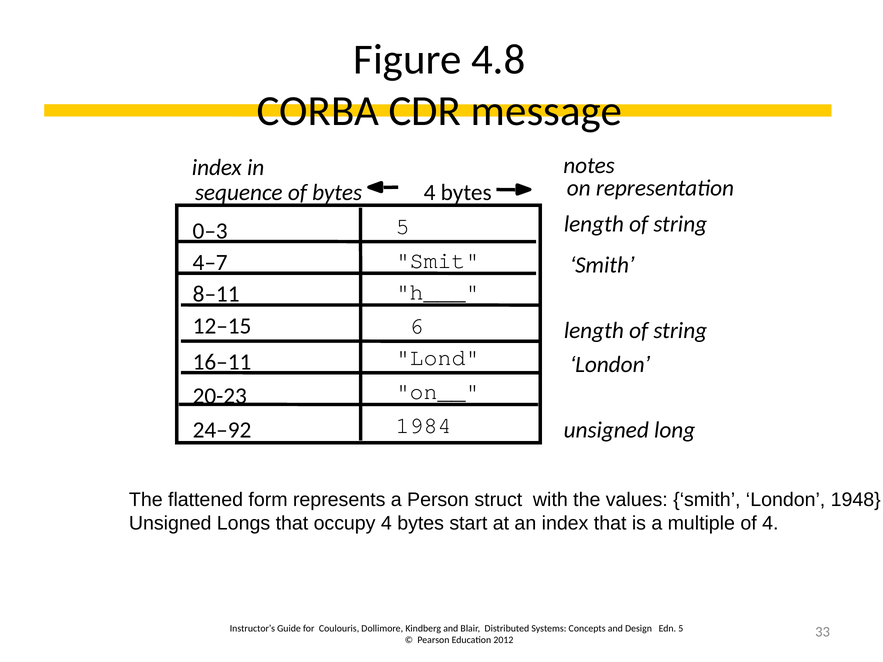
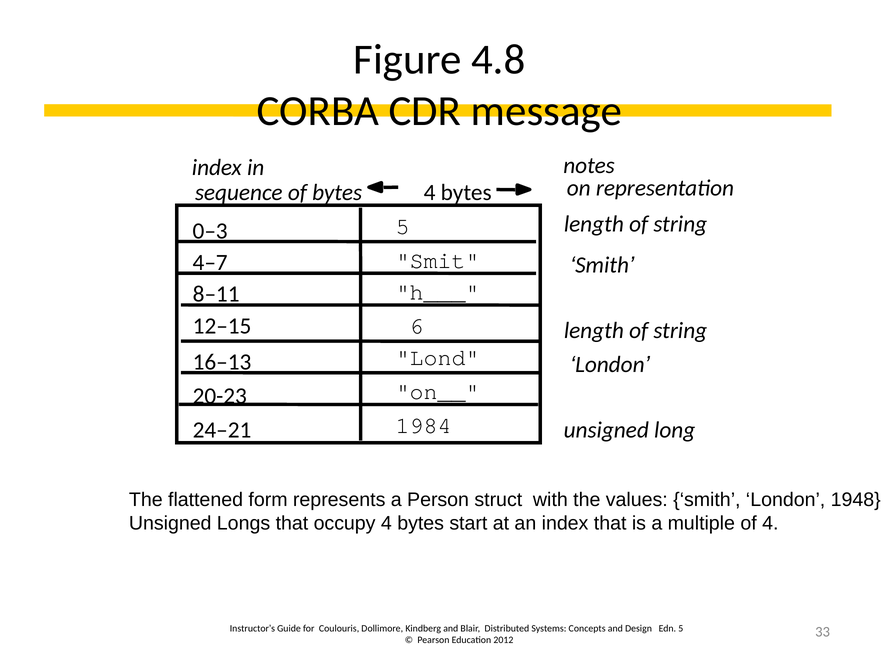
16–11: 16–11 -> 16–13 (222, 362)
24–92: 24–92 -> 24–21 (222, 430)
